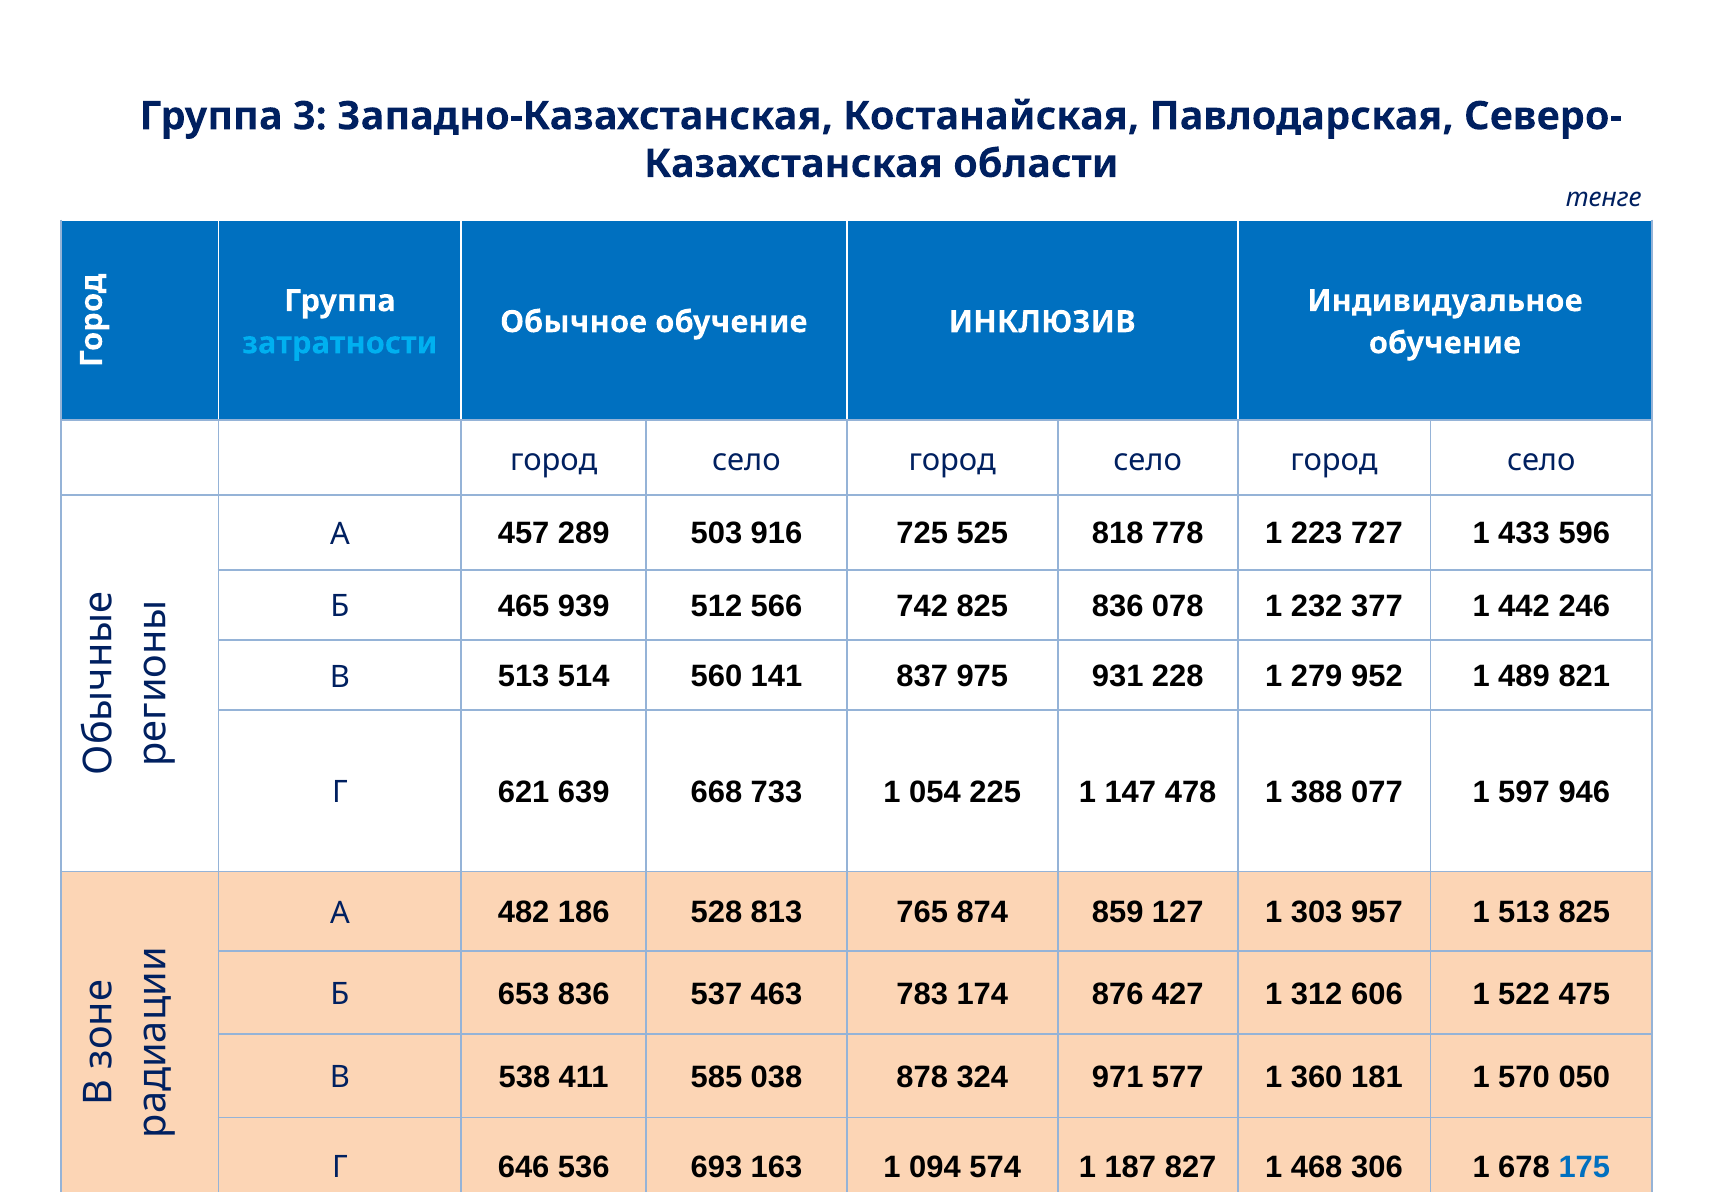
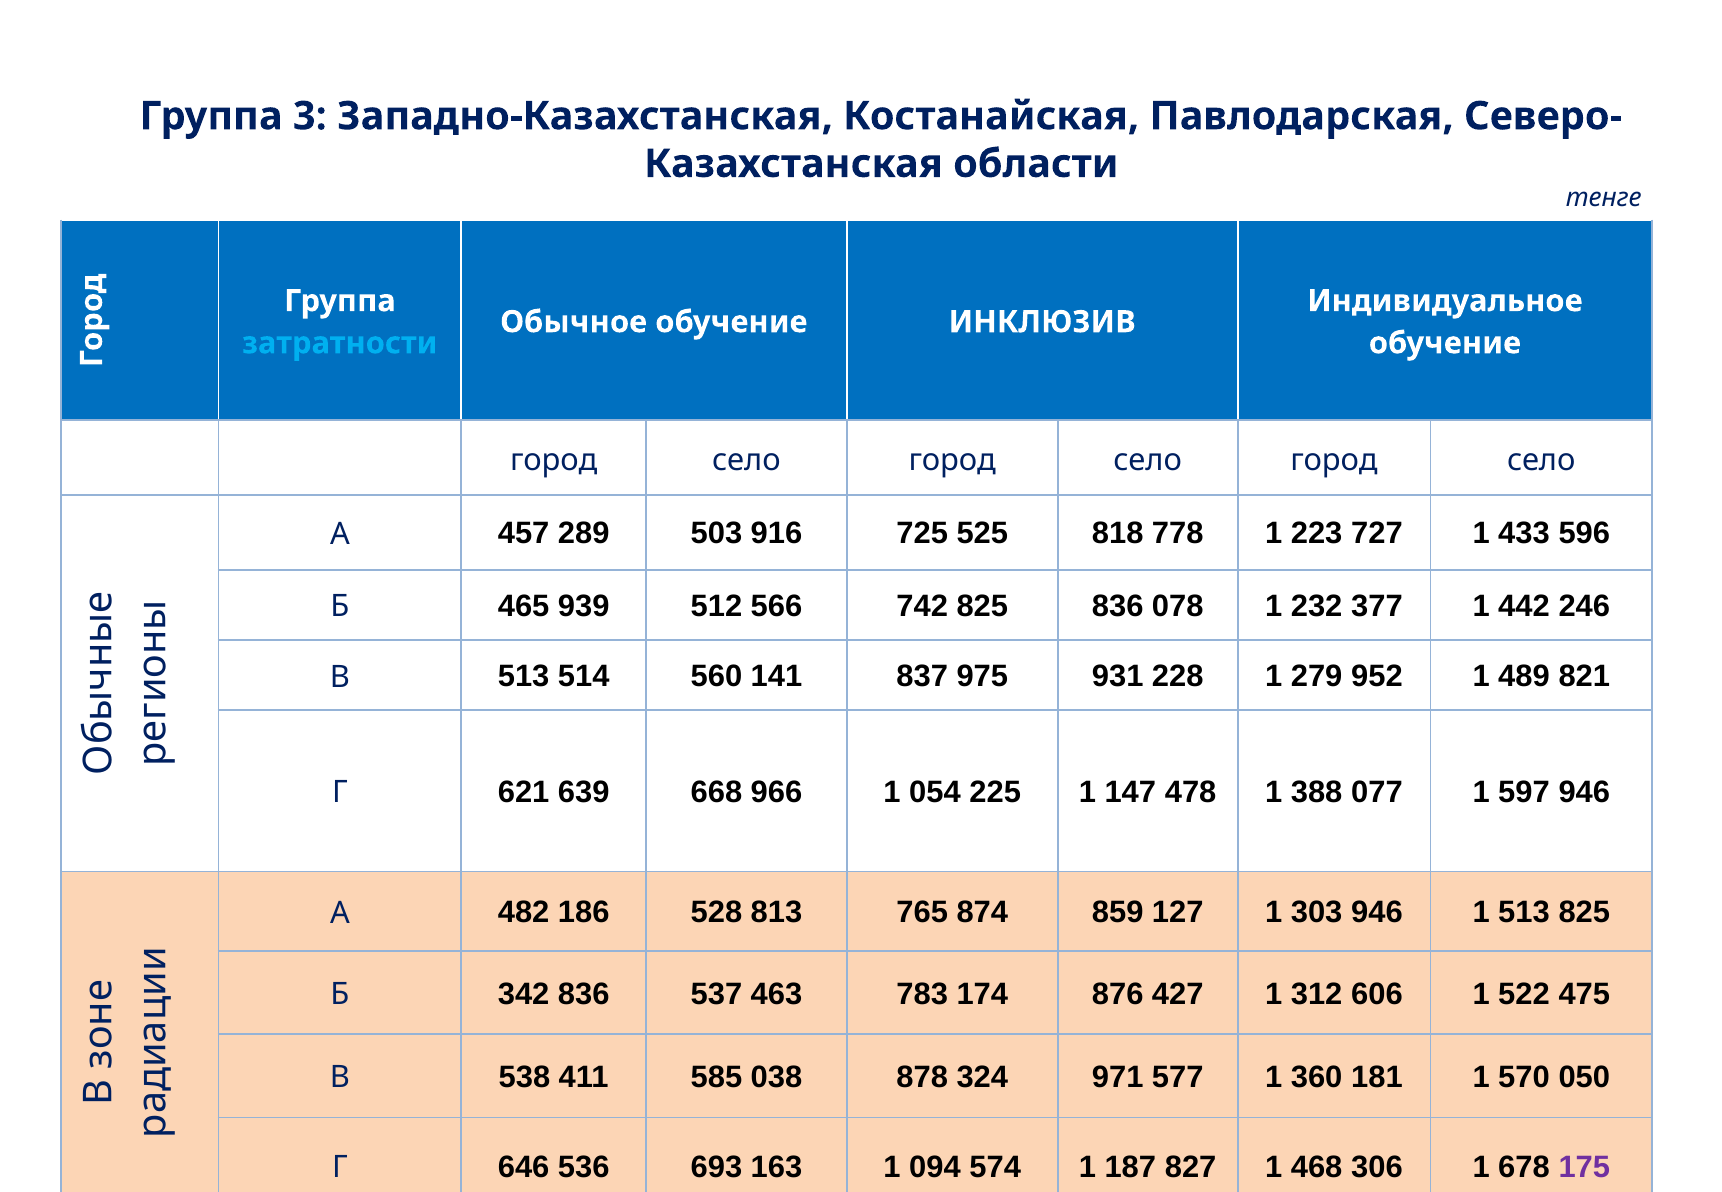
733: 733 -> 966 (776, 792)
303 957: 957 -> 946 (1377, 913)
653: 653 -> 342 (524, 994)
175 colour: blue -> purple (1584, 1167)
